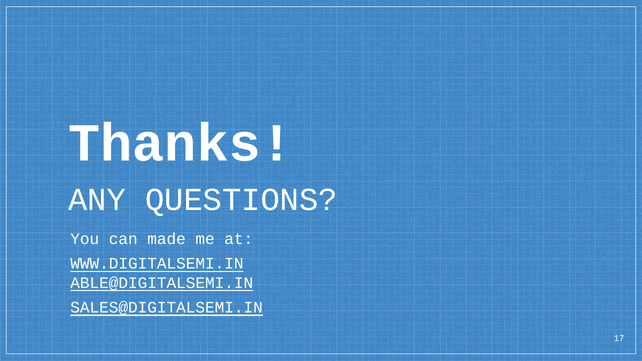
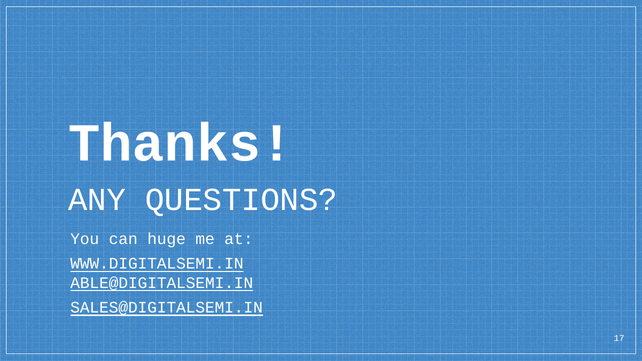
made: made -> huge (167, 239)
